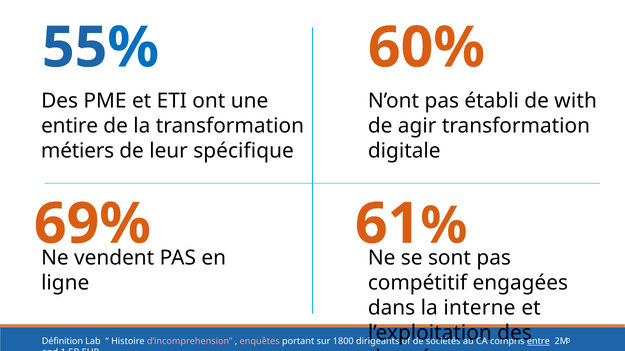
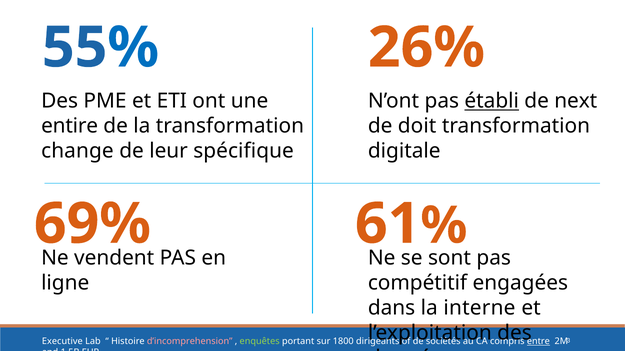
60%: 60% -> 26% (426, 48)
établi underline: none -> present (492, 101)
with: with -> next (576, 101)
agir: agir -> doit (417, 126)
métiers: métiers -> change (77, 151)
Définition: Définition -> Executive (62, 342)
enquêtes colour: pink -> light green (260, 342)
